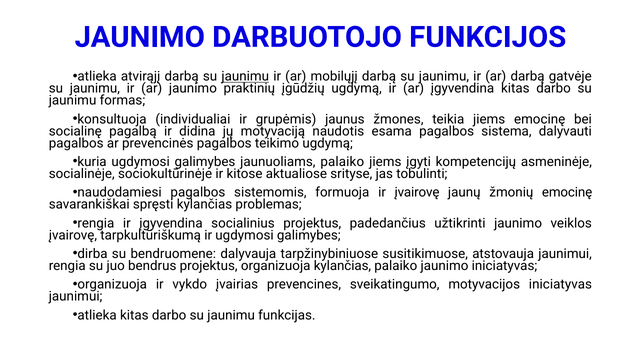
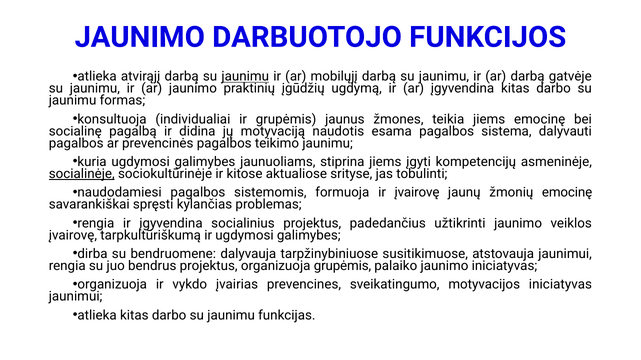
teikimo ugdymą: ugdymą -> jaunimu (328, 143)
jaunuoliams palaiko: palaiko -> stiprina (342, 162)
socialinėje underline: none -> present (82, 174)
organizuoja kylančias: kylančias -> grupėmis (342, 266)
